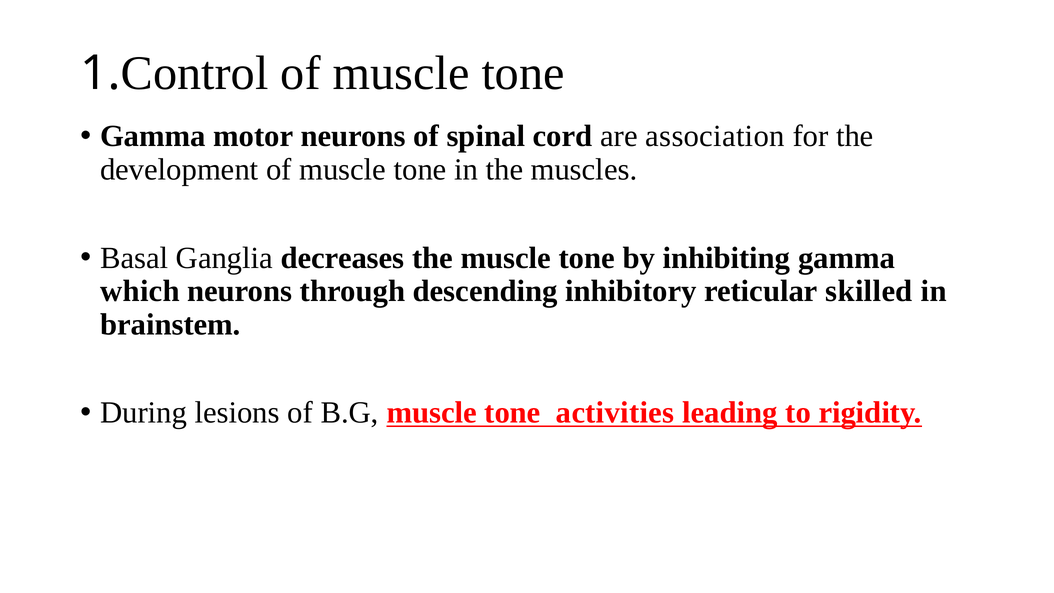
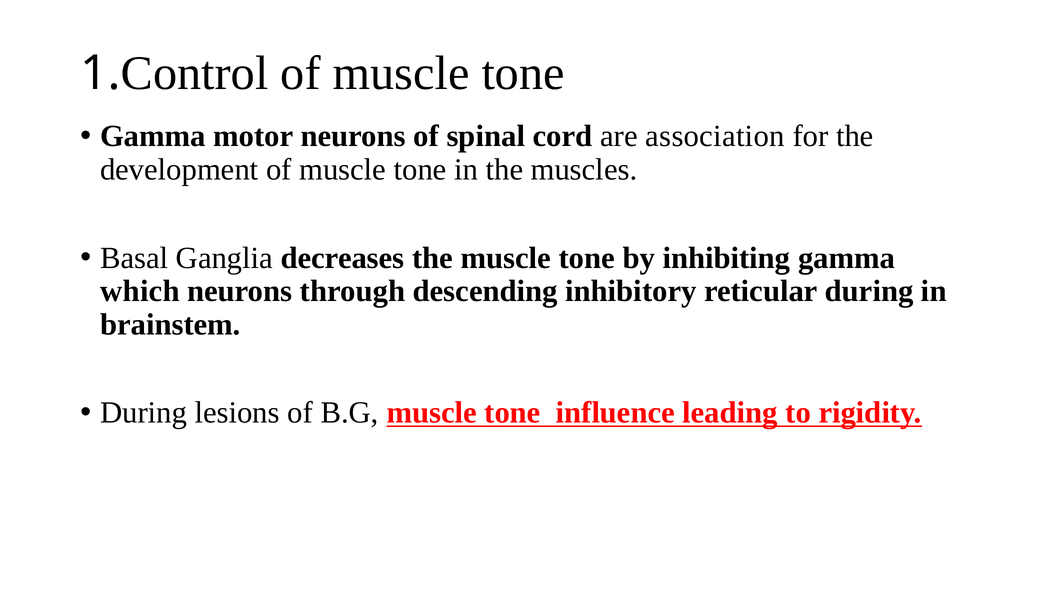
reticular skilled: skilled -> during (869, 291)
activities: activities -> influence (615, 413)
